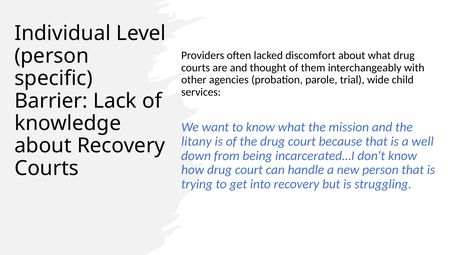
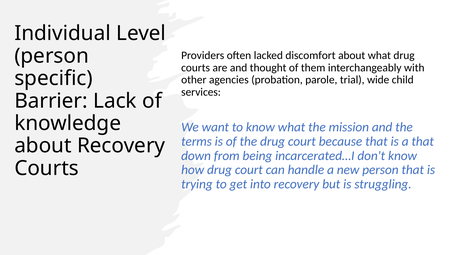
litany: litany -> terms (197, 141)
a well: well -> that (423, 141)
